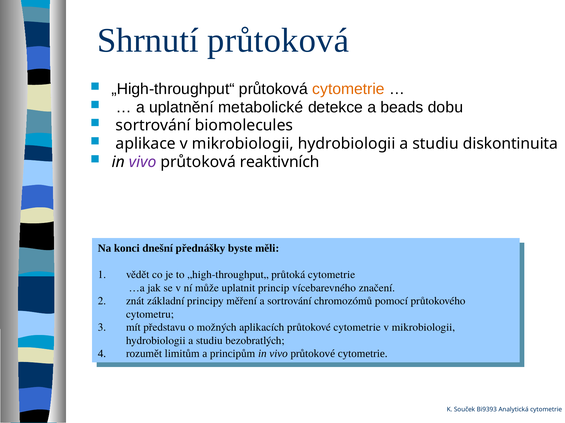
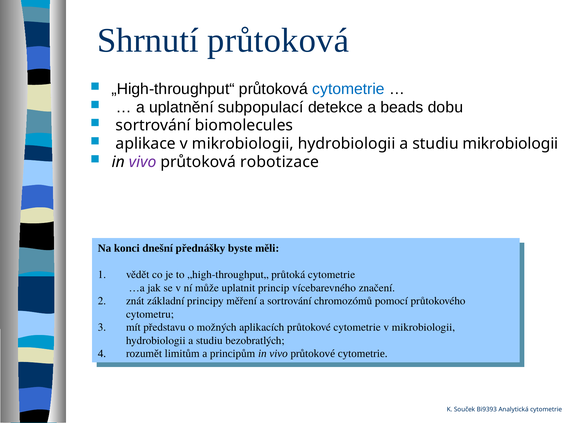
cytometrie colour: orange -> blue (349, 89)
metabolické: metabolické -> subpopulací (261, 107)
studiu diskontinuita: diskontinuita -> mikrobiologii (510, 144)
reaktivních: reaktivních -> robotizace (280, 162)
